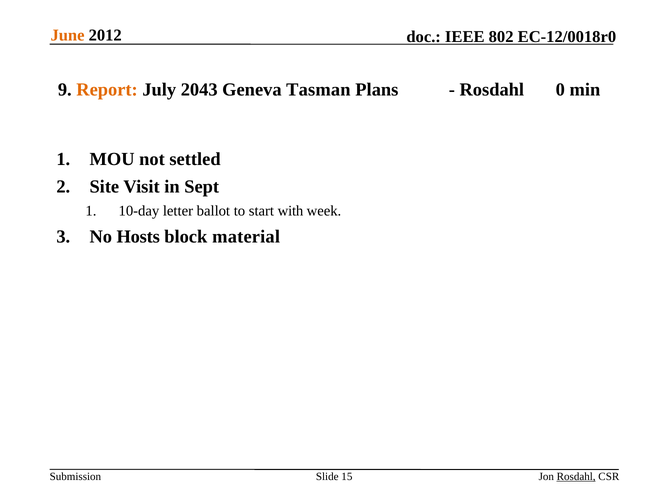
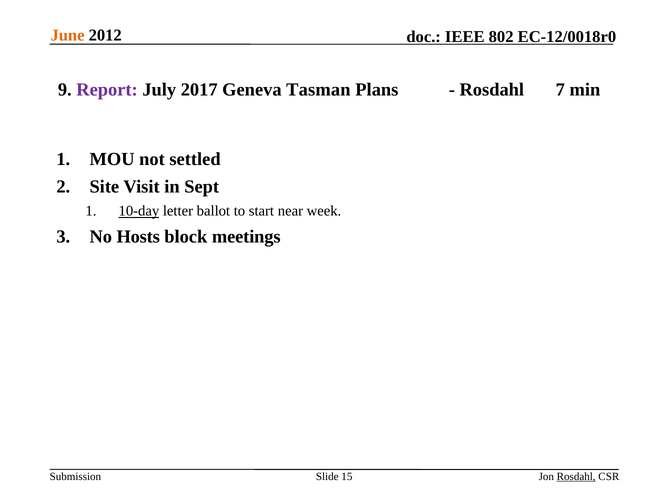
Report colour: orange -> purple (107, 90)
2043: 2043 -> 2017 (199, 90)
0: 0 -> 7 (560, 90)
10-day underline: none -> present (139, 211)
with: with -> near (290, 211)
material: material -> meetings (246, 237)
